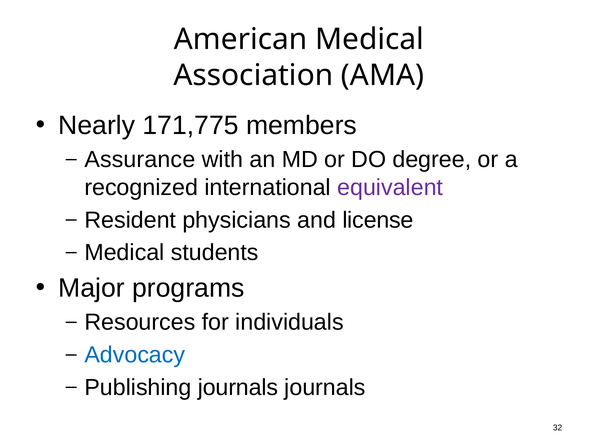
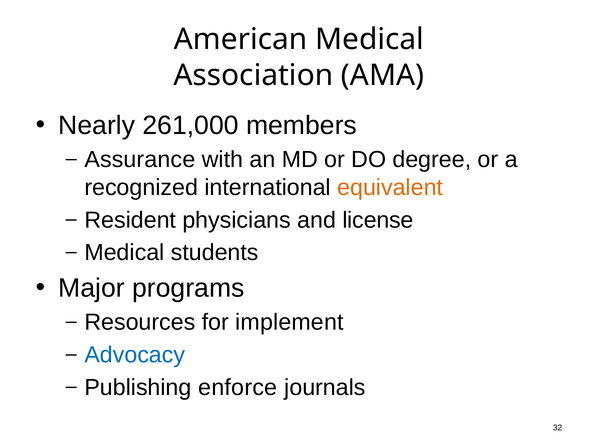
171,775: 171,775 -> 261,000 (191, 125)
equivalent colour: purple -> orange (390, 188)
individuals: individuals -> implement (289, 323)
Publishing journals: journals -> enforce (238, 388)
